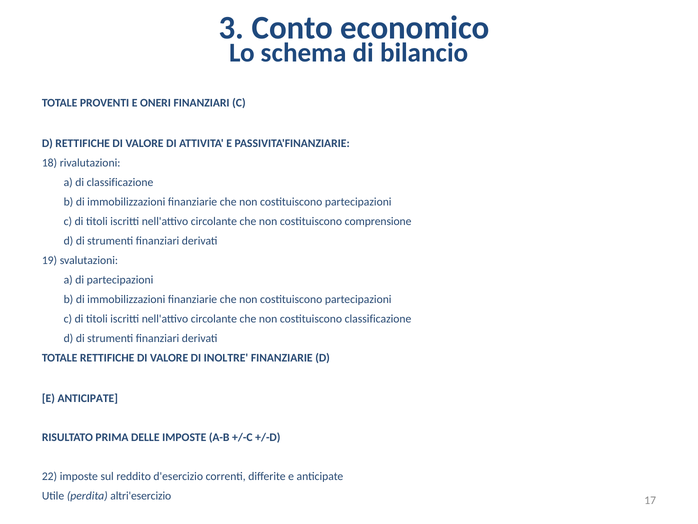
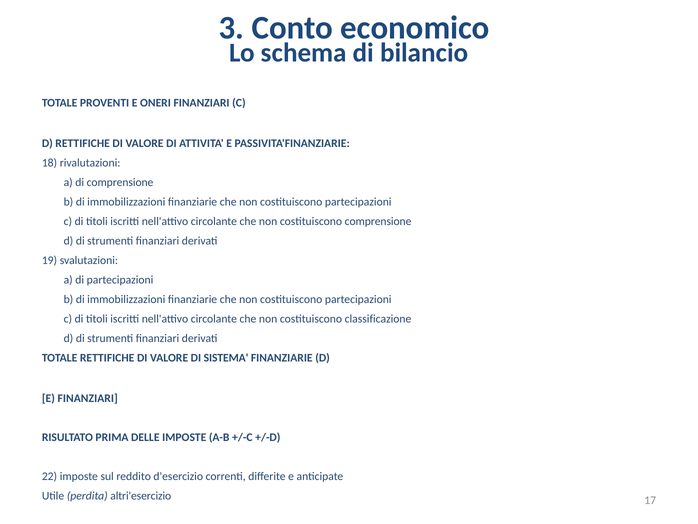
di classificazione: classificazione -> comprensione (120, 182)
INOLTRE: INOLTRE -> SISTEMA (226, 358)
ANTICIPATE: ANTICIPATE -> FINANZIARI (88, 398)
